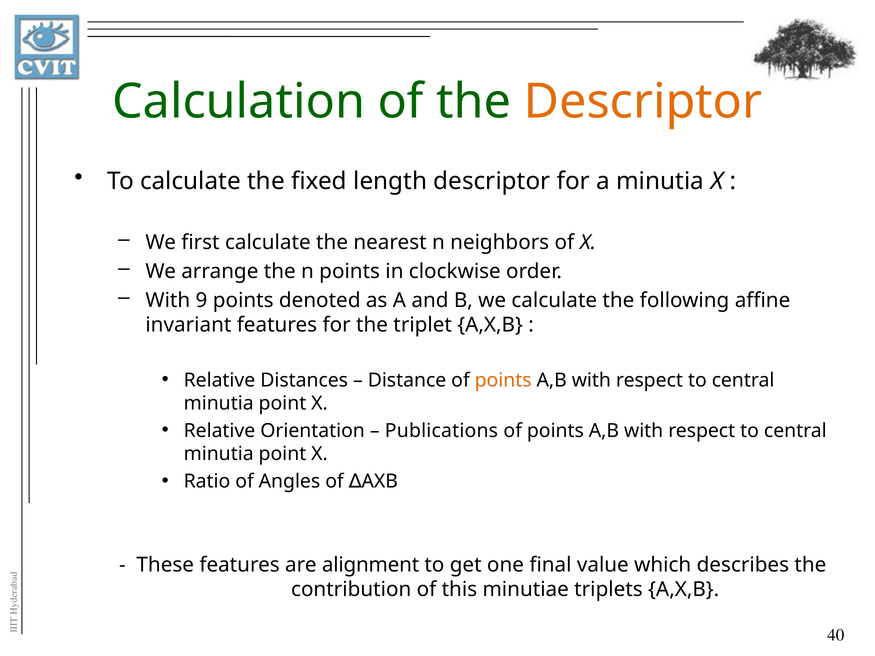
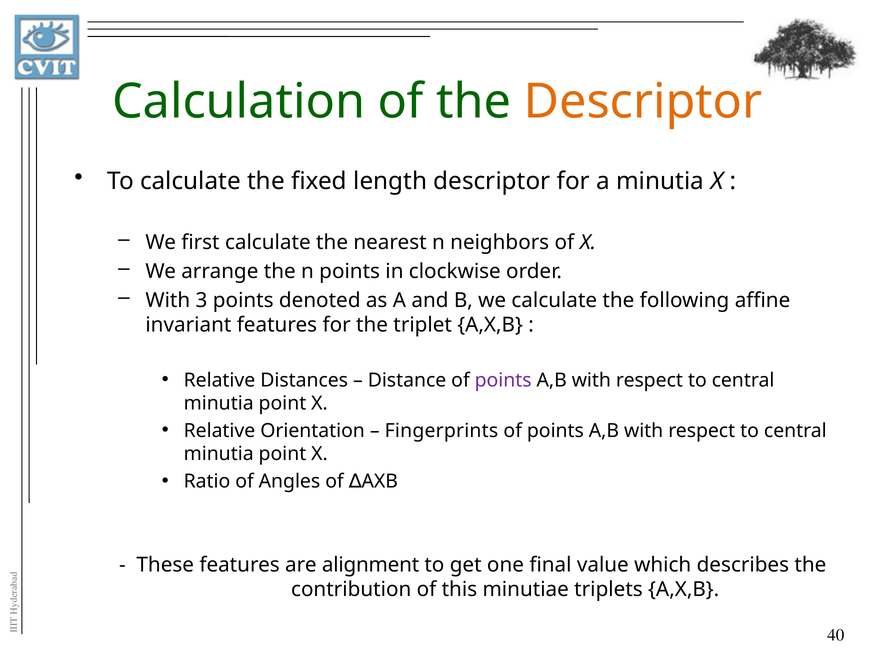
9: 9 -> 3 (202, 300)
points colour: orange -> purple (503, 380)
Publications: Publications -> Fingerprints (441, 431)
